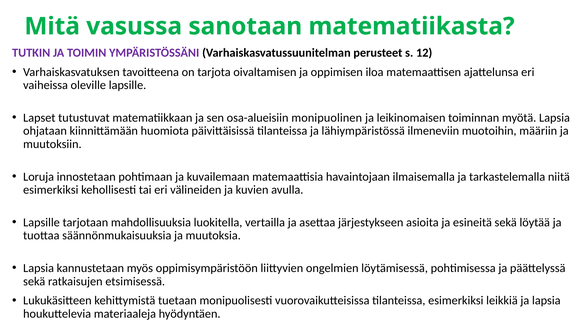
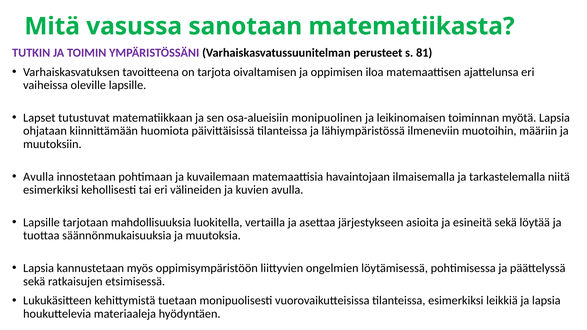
12: 12 -> 81 (424, 53)
Loruja: Loruja -> Avulla (39, 177)
